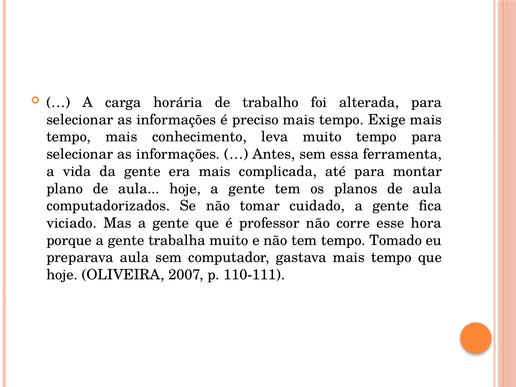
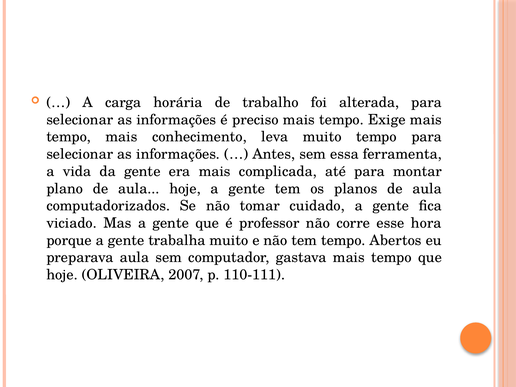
Tomado: Tomado -> Abertos (396, 240)
